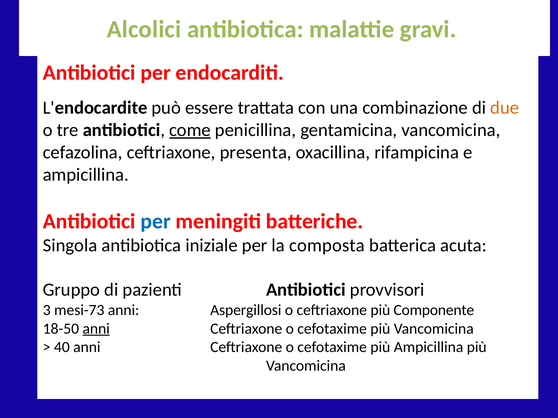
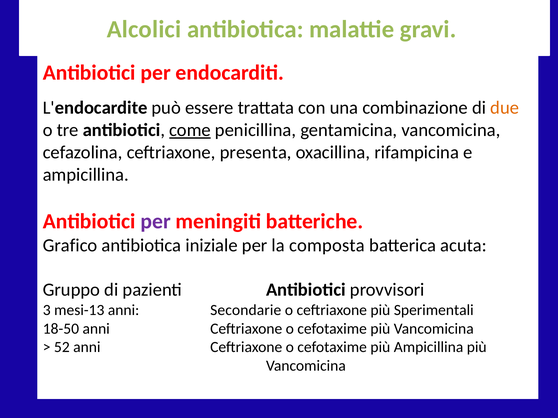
per colour: blue -> purple (156, 222)
Singola: Singola -> Grafico (70, 246)
mesi-73: mesi-73 -> mesi-13 (79, 310)
Aspergillosi: Aspergillosi -> Secondarie (246, 310)
Componente: Componente -> Sperimentali (434, 310)
anni underline: present -> none (96, 329)
40: 40 -> 52 (62, 348)
